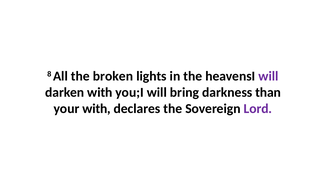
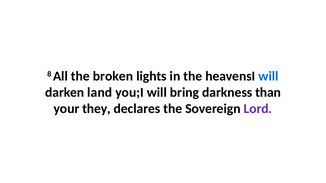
will colour: purple -> blue (268, 76)
darken with: with -> land (100, 93)
your with: with -> they (97, 109)
